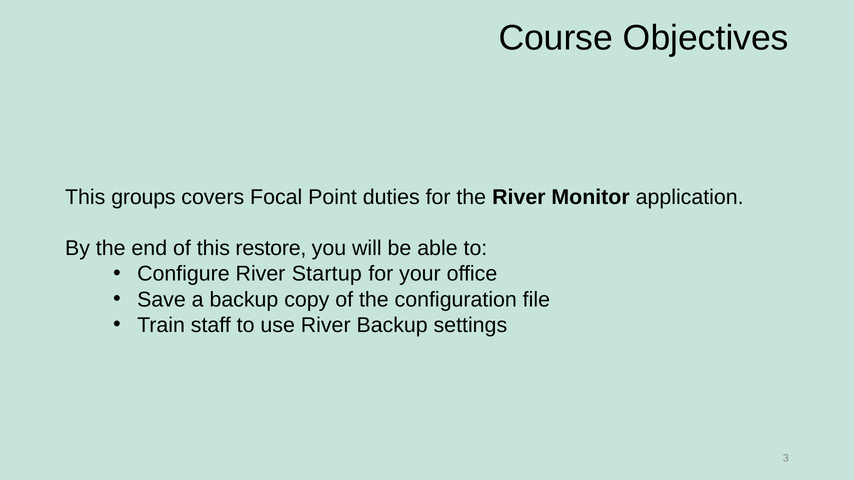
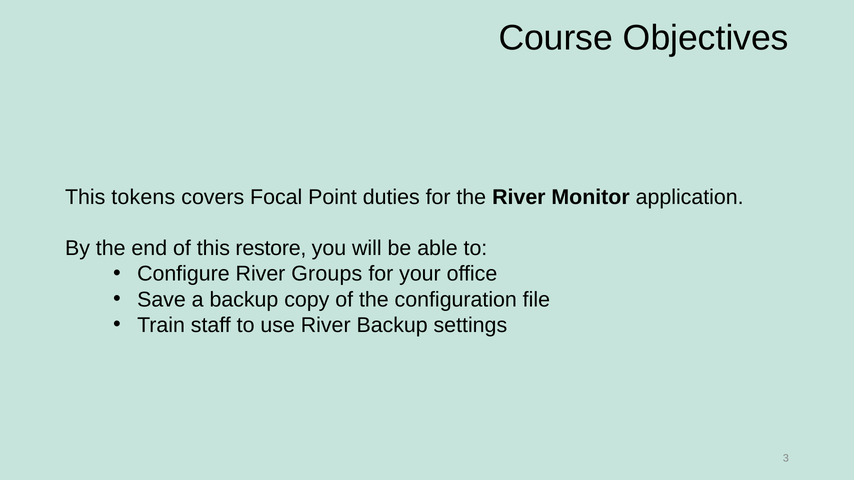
groups: groups -> tokens (143, 197)
Startup: Startup -> Groups (327, 274)
